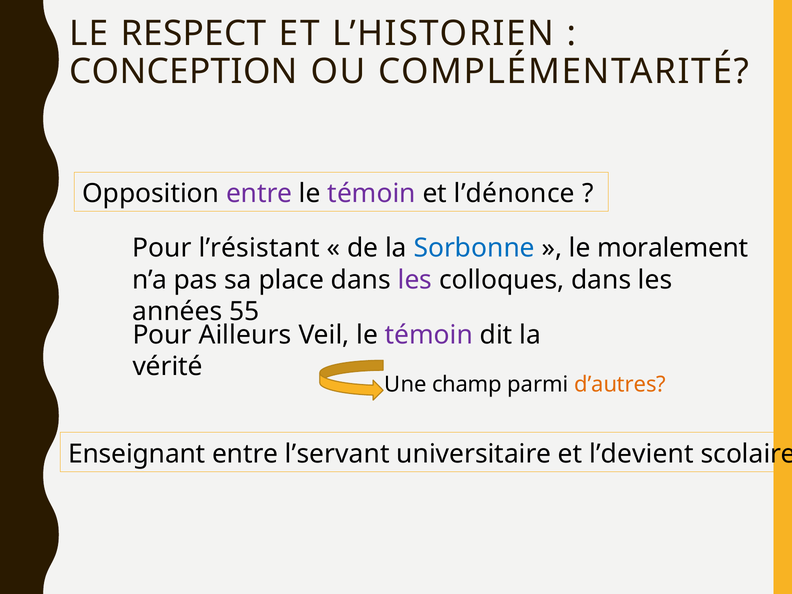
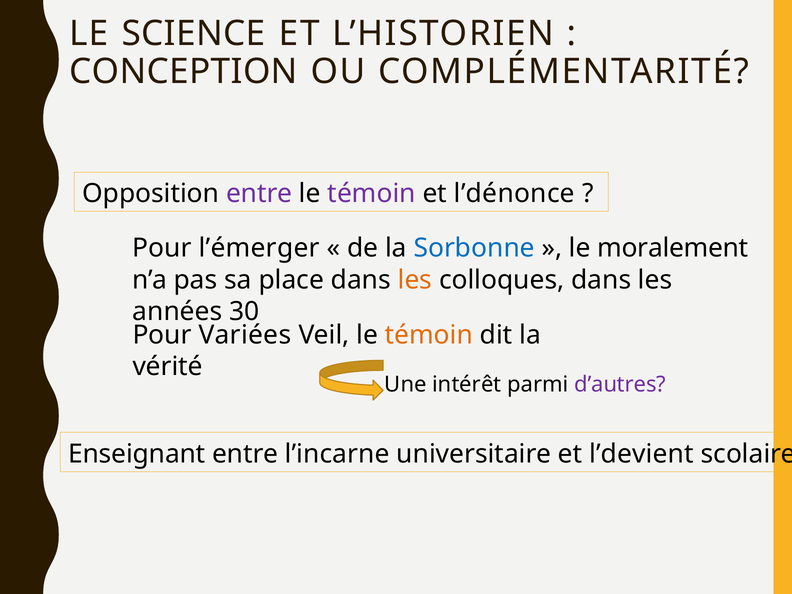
RESPECT: RESPECT -> SCIENCE (194, 34)
l’résistant: l’résistant -> l’émerger (259, 248)
les colour: purple -> orange (415, 280)
55: 55 -> 30 (244, 312)
Ailleurs: Ailleurs -> Variées (245, 335)
témoin colour: purple -> orange (429, 335)
champ: champ -> intérêt (467, 384)
d’autres colour: orange -> purple (620, 384)
l’servant: l’servant -> l’incarne (337, 454)
